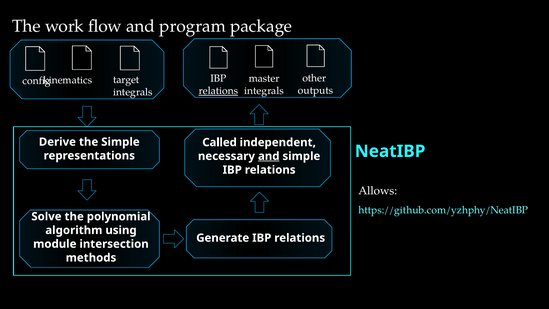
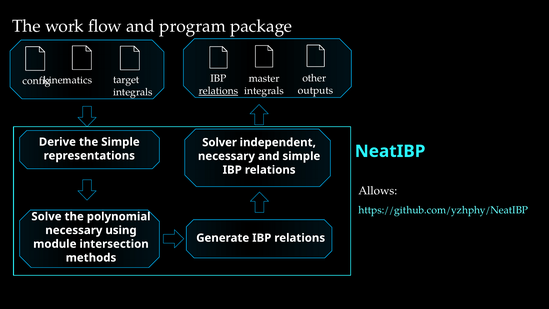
Called: Called -> Solver (220, 142)
and underline: present -> none (269, 156)
algorithm: algorithm -> necessary (74, 230)
